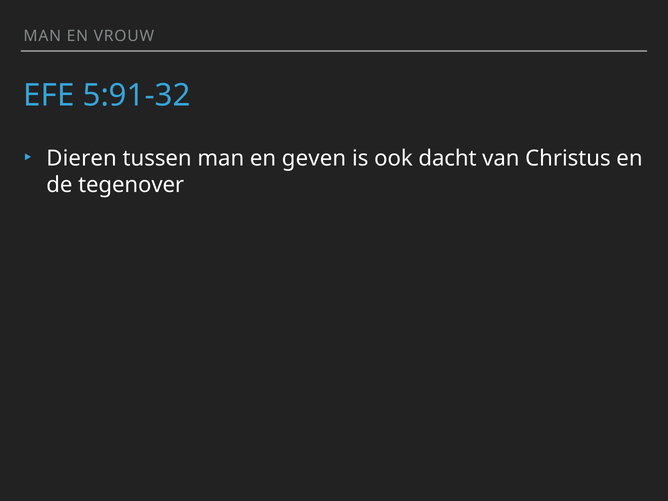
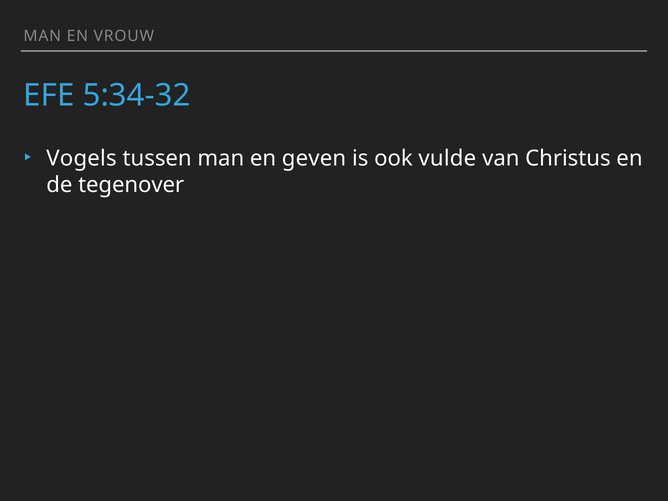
5:91-32: 5:91-32 -> 5:34-32 (137, 95)
Dieren: Dieren -> Vogels (81, 158)
dacht: dacht -> vulde (447, 158)
